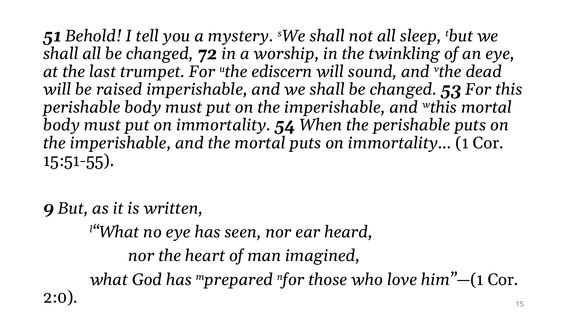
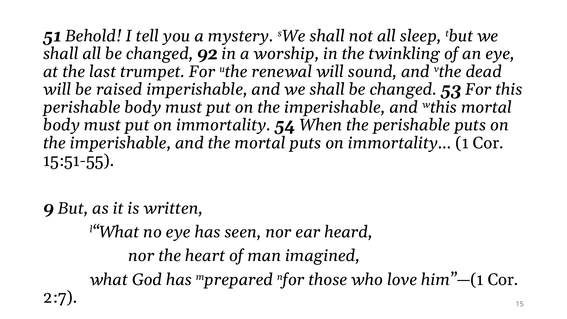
72: 72 -> 92 (208, 54)
ediscern: ediscern -> renewal (282, 72)
2:0: 2:0 -> 2:7 (60, 297)
